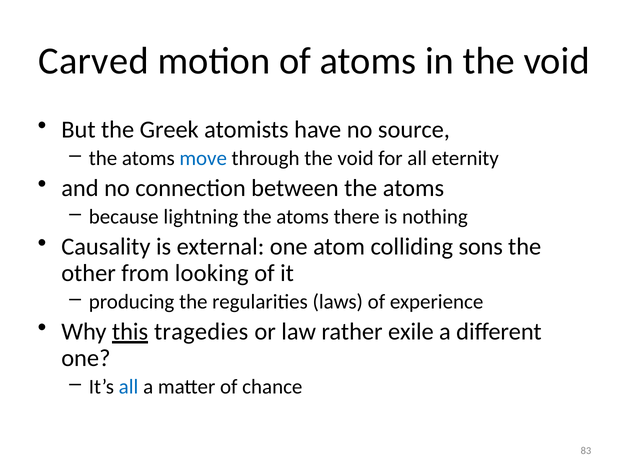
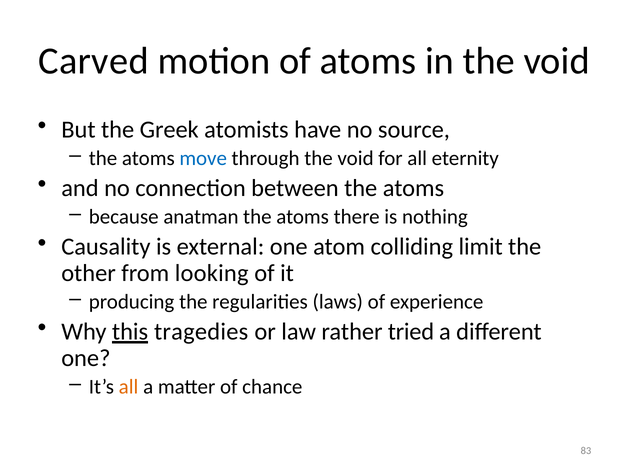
lightning: lightning -> anatman (201, 217)
sons: sons -> limit (481, 247)
exile: exile -> tried (411, 332)
all colour: blue -> orange (129, 386)
